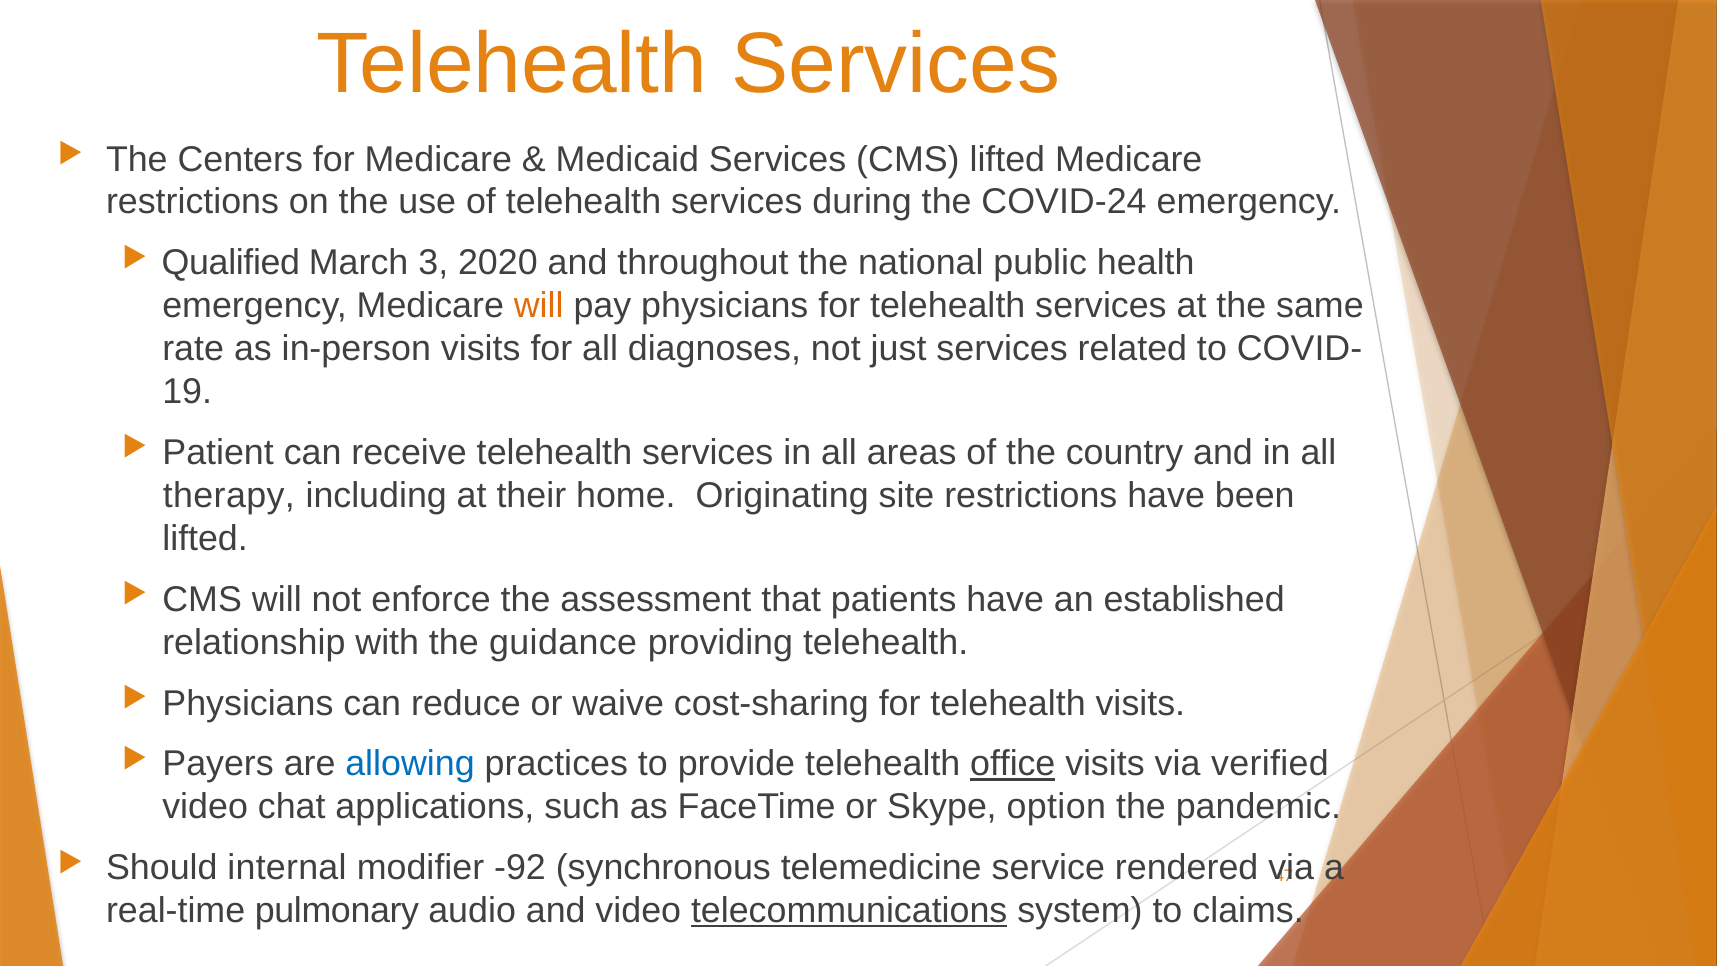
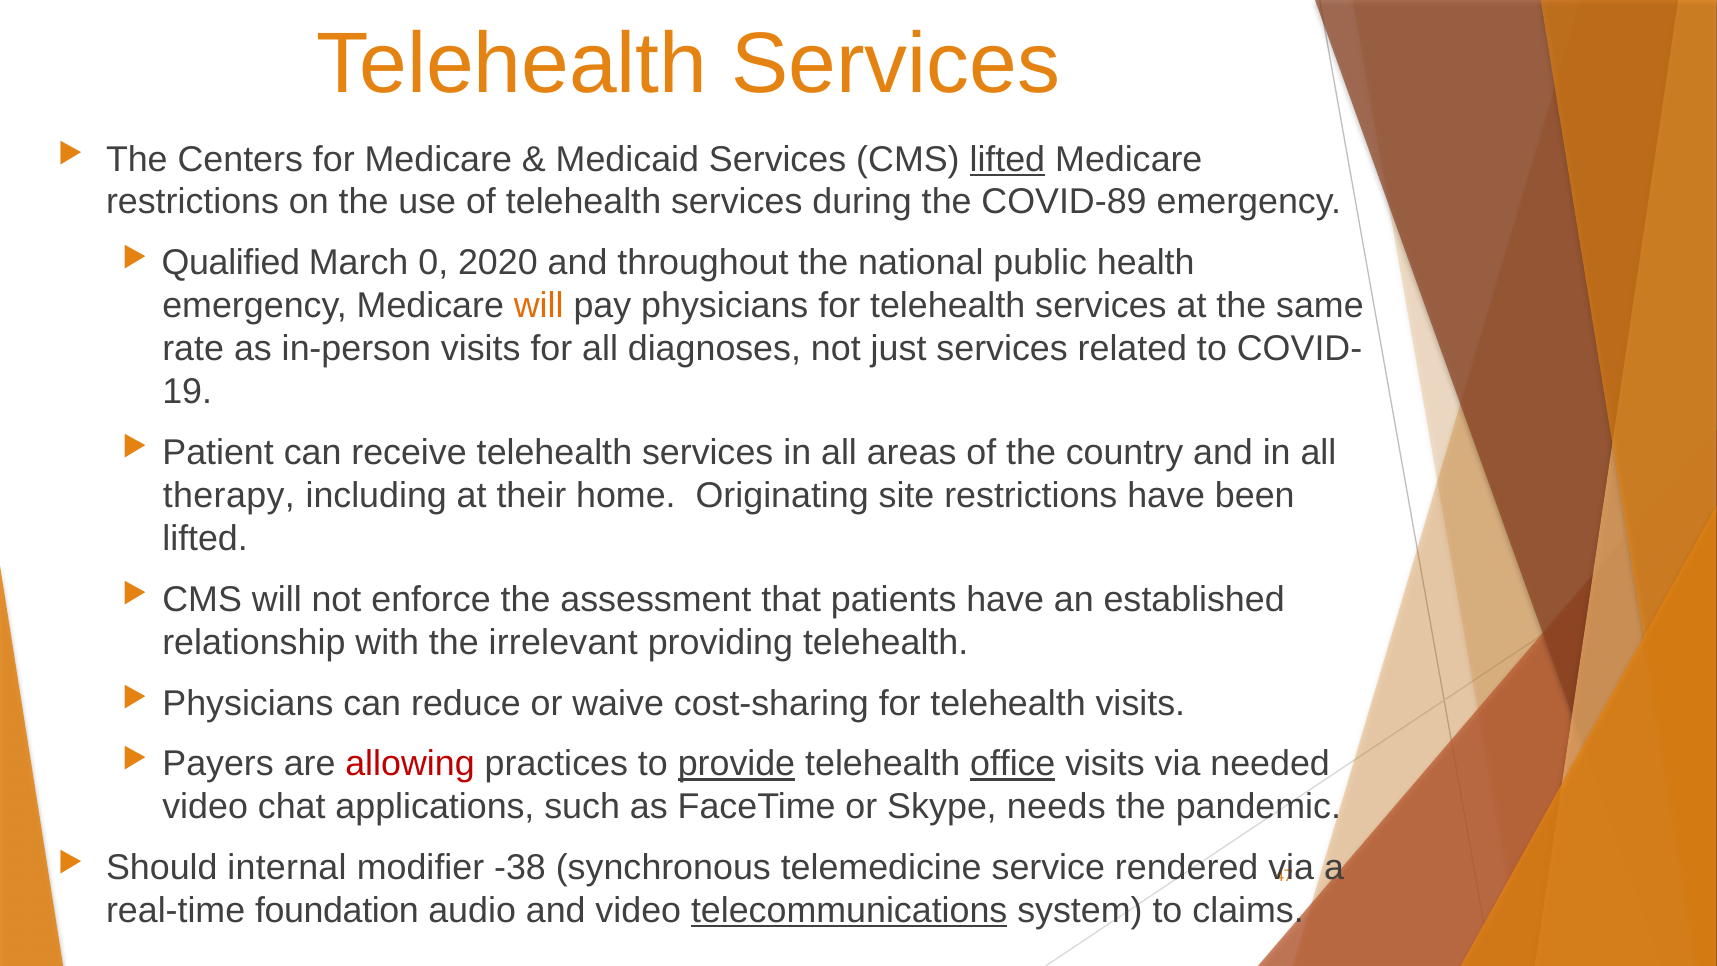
lifted underline: none -> present (1007, 159)
COVID-24: COVID-24 -> COVID-89 (1064, 202)
3: 3 -> 0 (433, 263)
guidance: guidance -> irrelevant (563, 642)
allowing colour: blue -> red (410, 764)
provide underline: none -> present (736, 764)
verified: verified -> needed (1270, 764)
option: option -> needs (1056, 807)
-92: -92 -> -38 (520, 868)
pulmonary: pulmonary -> foundation (337, 911)
